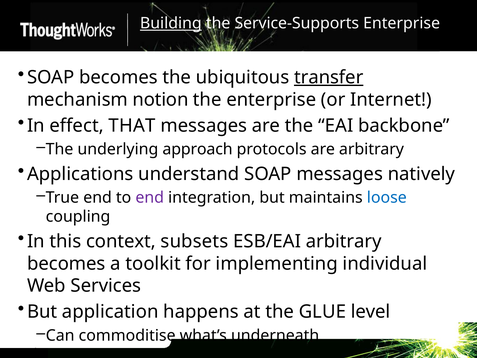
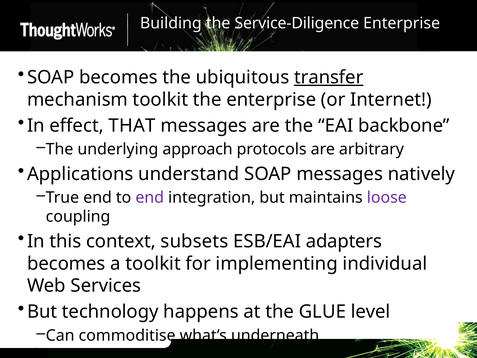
Building underline: present -> none (171, 23)
Service-Supports: Service-Supports -> Service-Diligence (297, 23)
mechanism notion: notion -> toolkit (160, 100)
loose colour: blue -> purple (387, 197)
ESB/EAI arbitrary: arbitrary -> adapters (344, 241)
application: application -> technology (110, 312)
